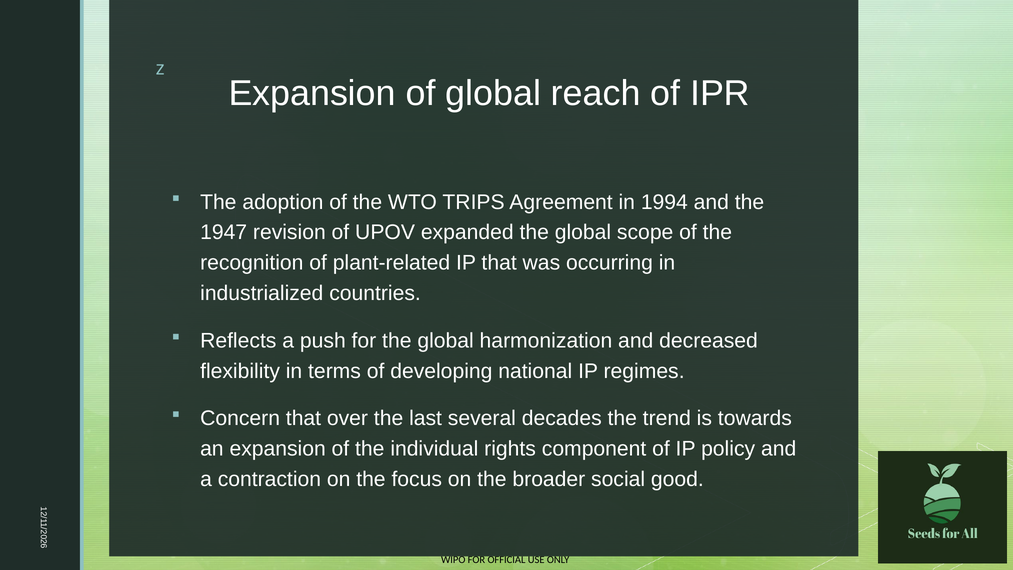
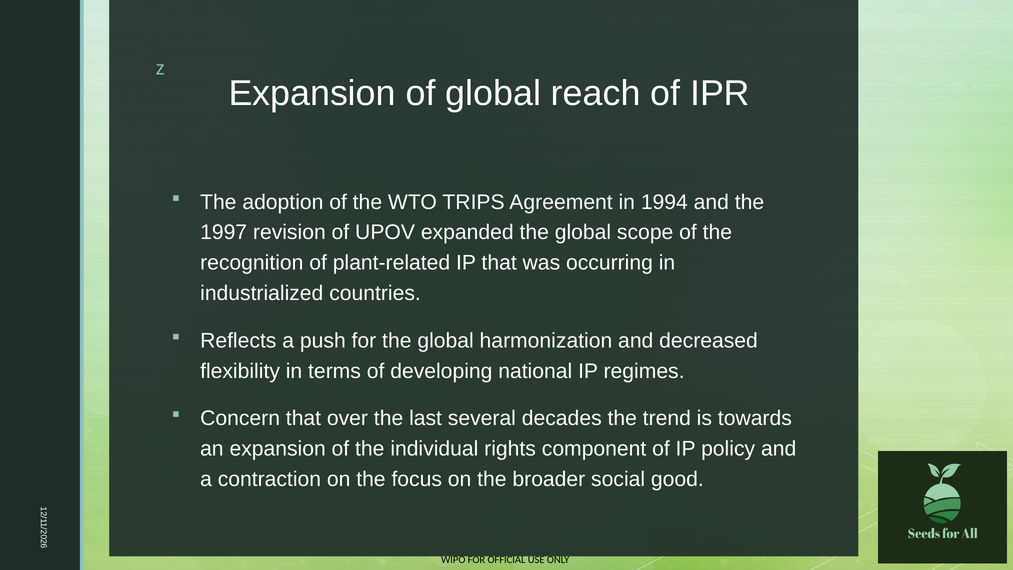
1947: 1947 -> 1997 (224, 232)
